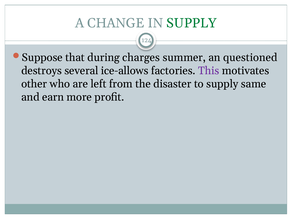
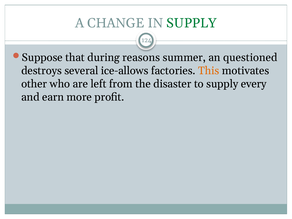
charges: charges -> reasons (141, 58)
This colour: purple -> orange (209, 71)
same: same -> every (254, 84)
